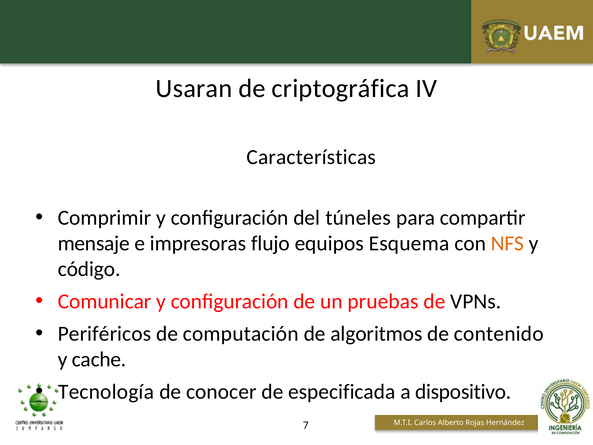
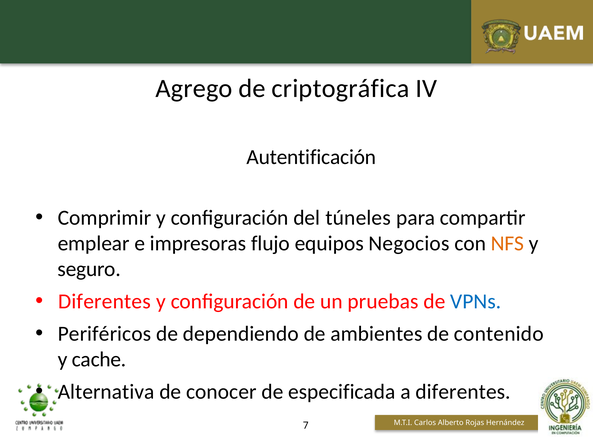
Usaran: Usaran -> Agrego (194, 88)
Características: Características -> Autentificación (311, 157)
mensaje: mensaje -> emplear (94, 243)
Esquema: Esquema -> Negocios (409, 243)
código: código -> seguro (89, 269)
Comunicar: Comunicar -> Diferentes (104, 301)
VPNs colour: black -> blue (476, 301)
computación: computación -> dependiendo (241, 333)
algoritmos: algoritmos -> ambientes (376, 333)
Tecnología: Tecnología -> Alternativa (106, 391)
a dispositivo: dispositivo -> diferentes (463, 391)
